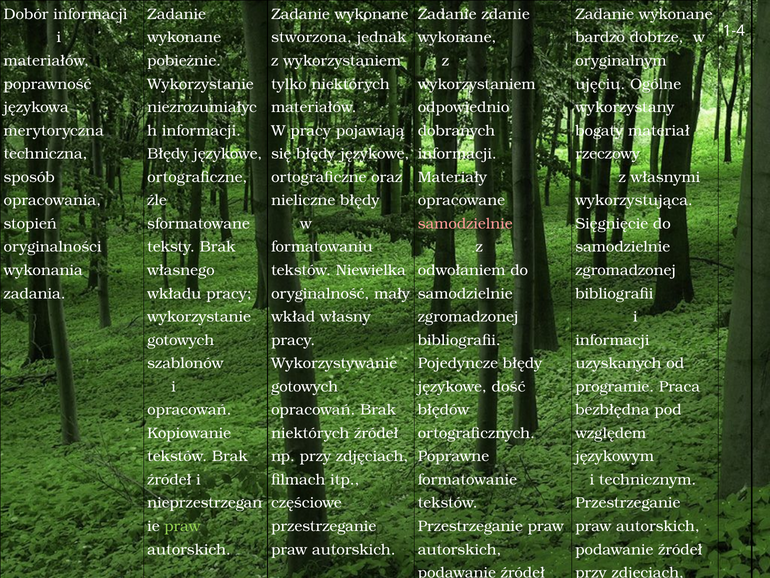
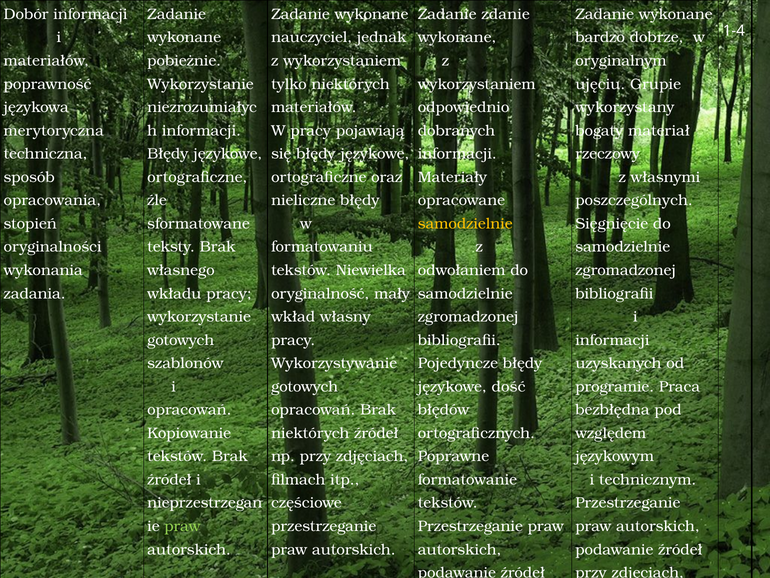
stworzona: stworzona -> nauczyciel (312, 37)
Ogólne: Ogólne -> Grupie (656, 84)
wykorzystująca: wykorzystująca -> poszczególnych (634, 200)
samodzielnie colour: pink -> yellow (465, 224)
